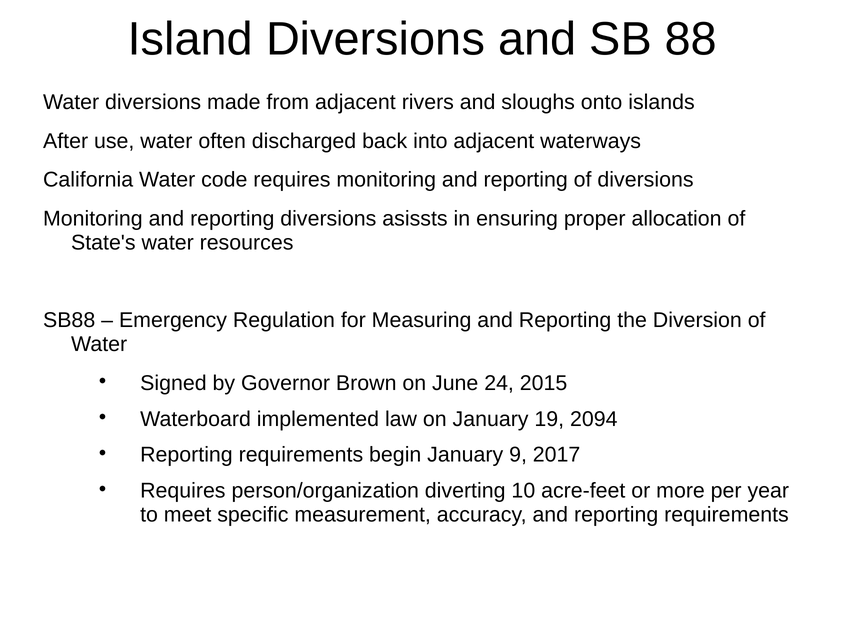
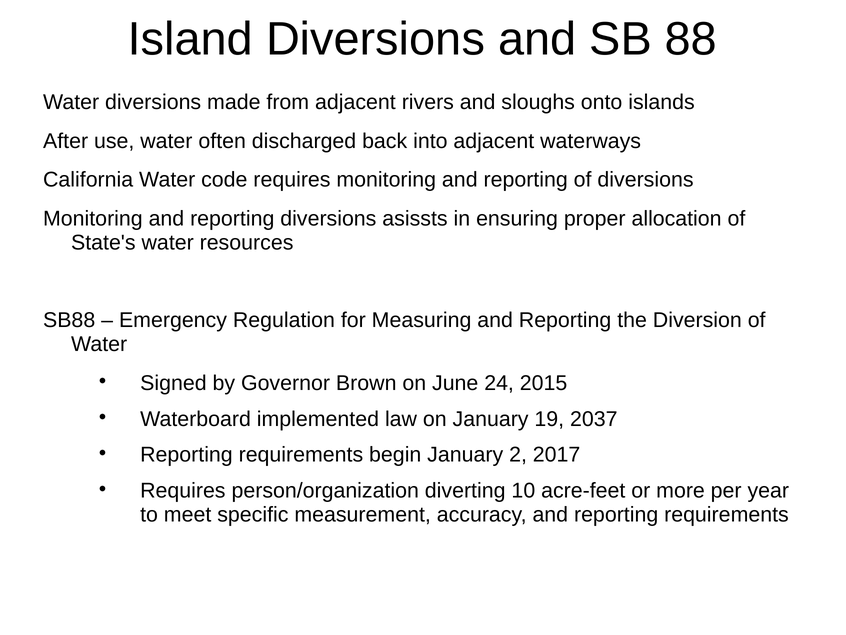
2094: 2094 -> 2037 (594, 419)
9: 9 -> 2 (518, 455)
